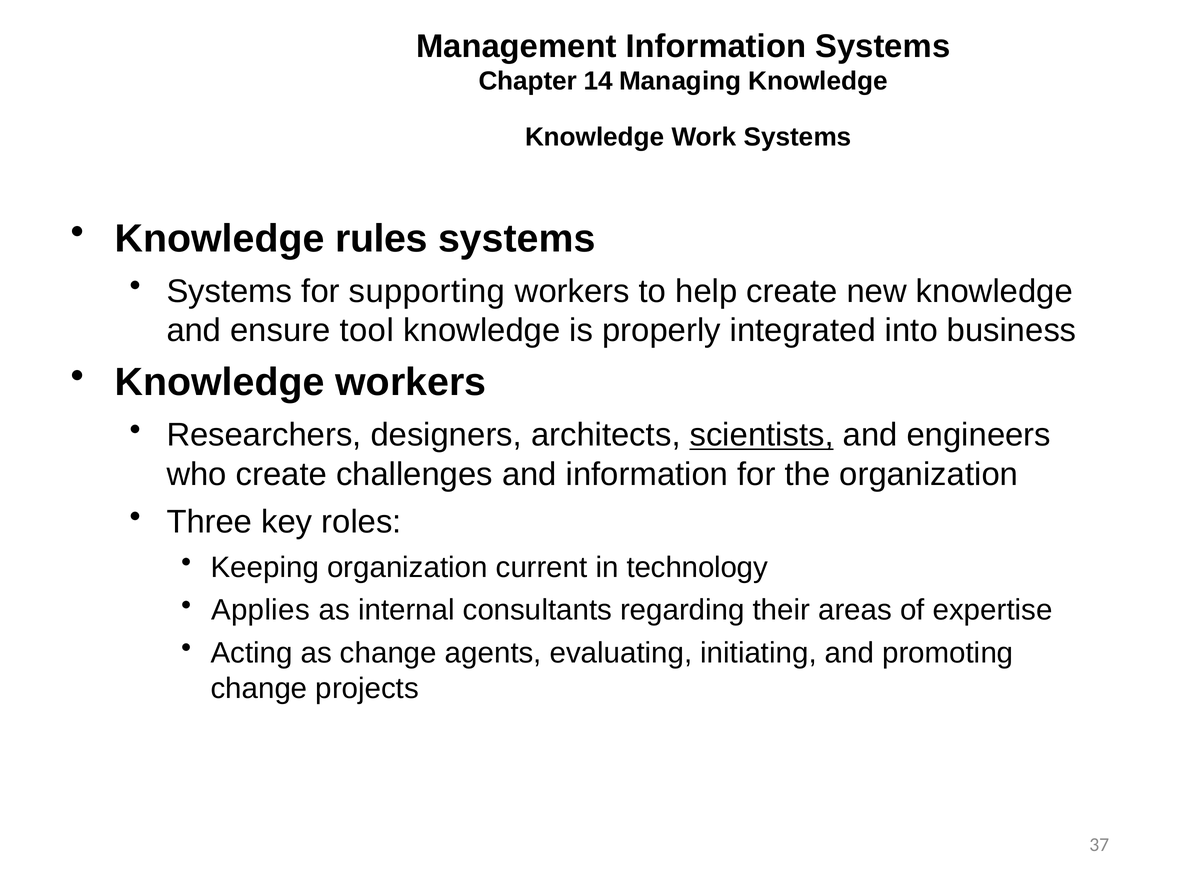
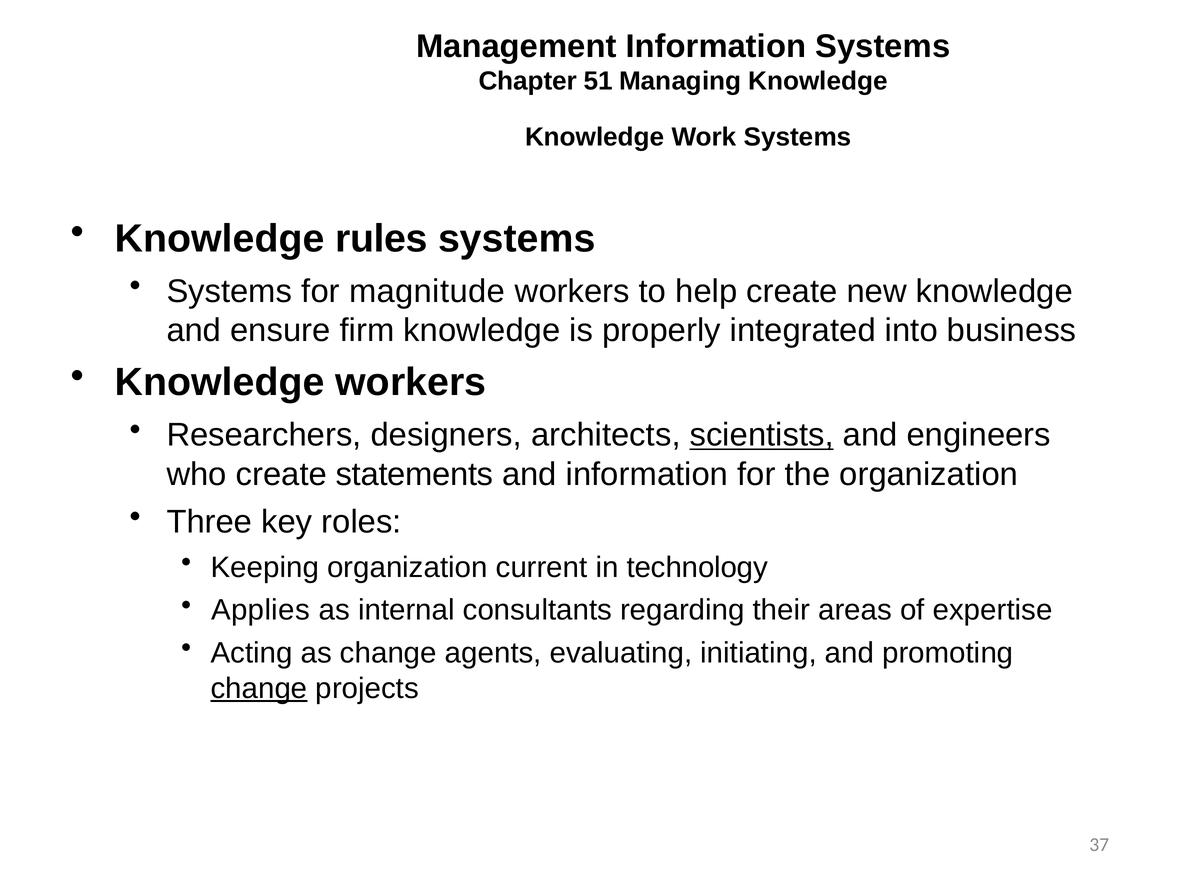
14: 14 -> 51 (598, 81)
supporting: supporting -> magnitude (427, 291)
tool: tool -> firm (367, 331)
challenges: challenges -> statements (415, 475)
change underline: none -> present (259, 688)
